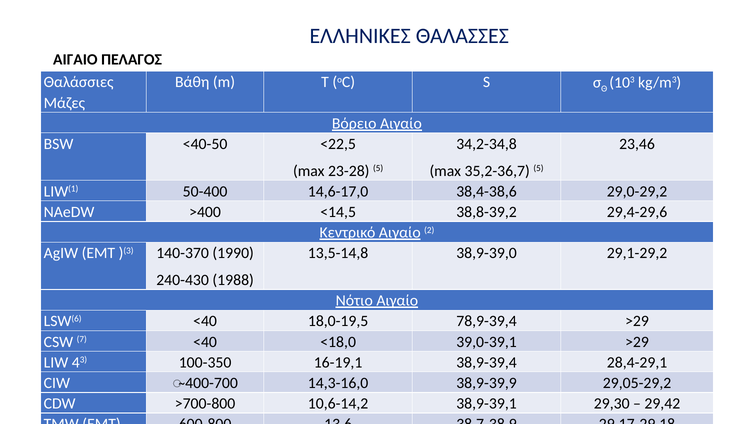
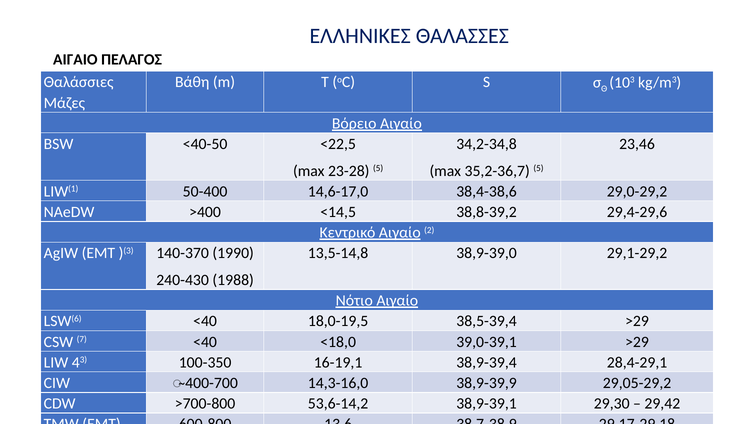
78,9-39,4: 78,9-39,4 -> 38,5-39,4 (487, 321)
10,6-14,2: 10,6-14,2 -> 53,6-14,2 (338, 404)
